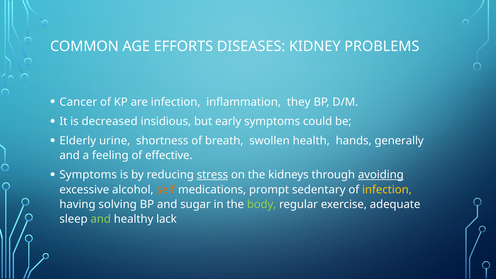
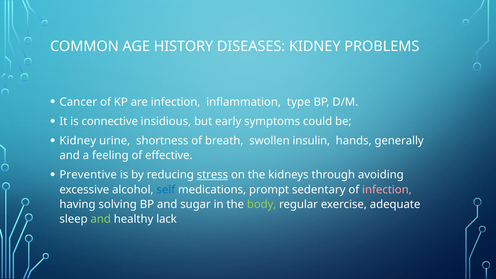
EFFORTS: EFFORTS -> HISTORY (183, 46)
they: they -> type (299, 102)
decreased: decreased -> connective (110, 121)
Elderly: Elderly -> Kidney (78, 141)
health: health -> insulin (311, 141)
Symptoms: Symptoms -> Preventive (88, 175)
avoiding underline: present -> none (381, 175)
self colour: orange -> blue (166, 190)
infection colour: yellow -> pink (387, 190)
